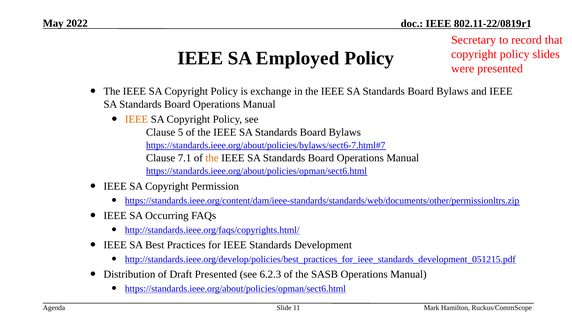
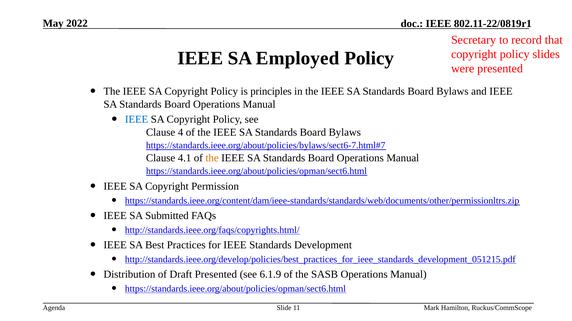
exchange: exchange -> principles (271, 92)
IEEE colour: orange -> blue (137, 120)
5: 5 -> 4 (181, 133)
7.1: 7.1 -> 4.1 (185, 158)
Occurring: Occurring -> Submitted (167, 216)
6.2.3: 6.2.3 -> 6.1.9 (270, 275)
